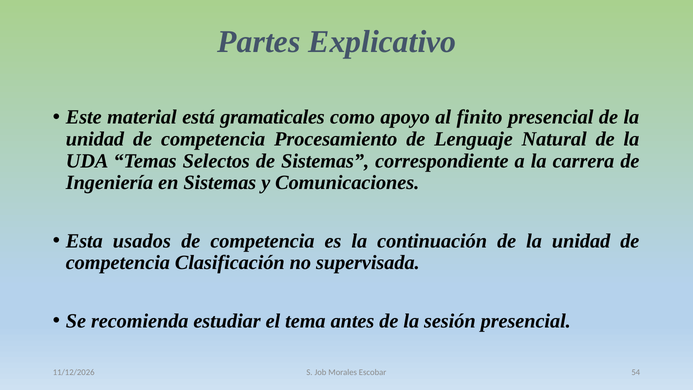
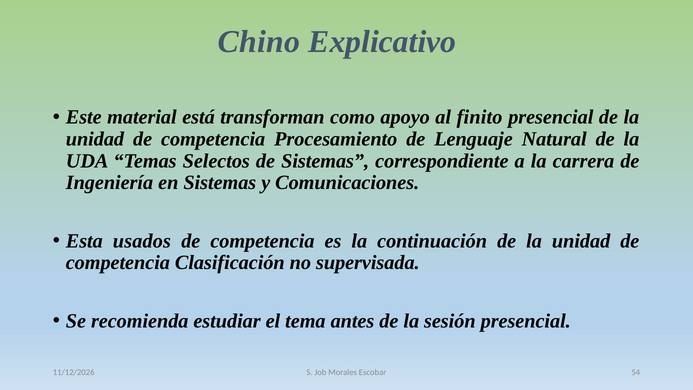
Partes: Partes -> Chino (259, 42)
gramaticales: gramaticales -> transforman (272, 117)
